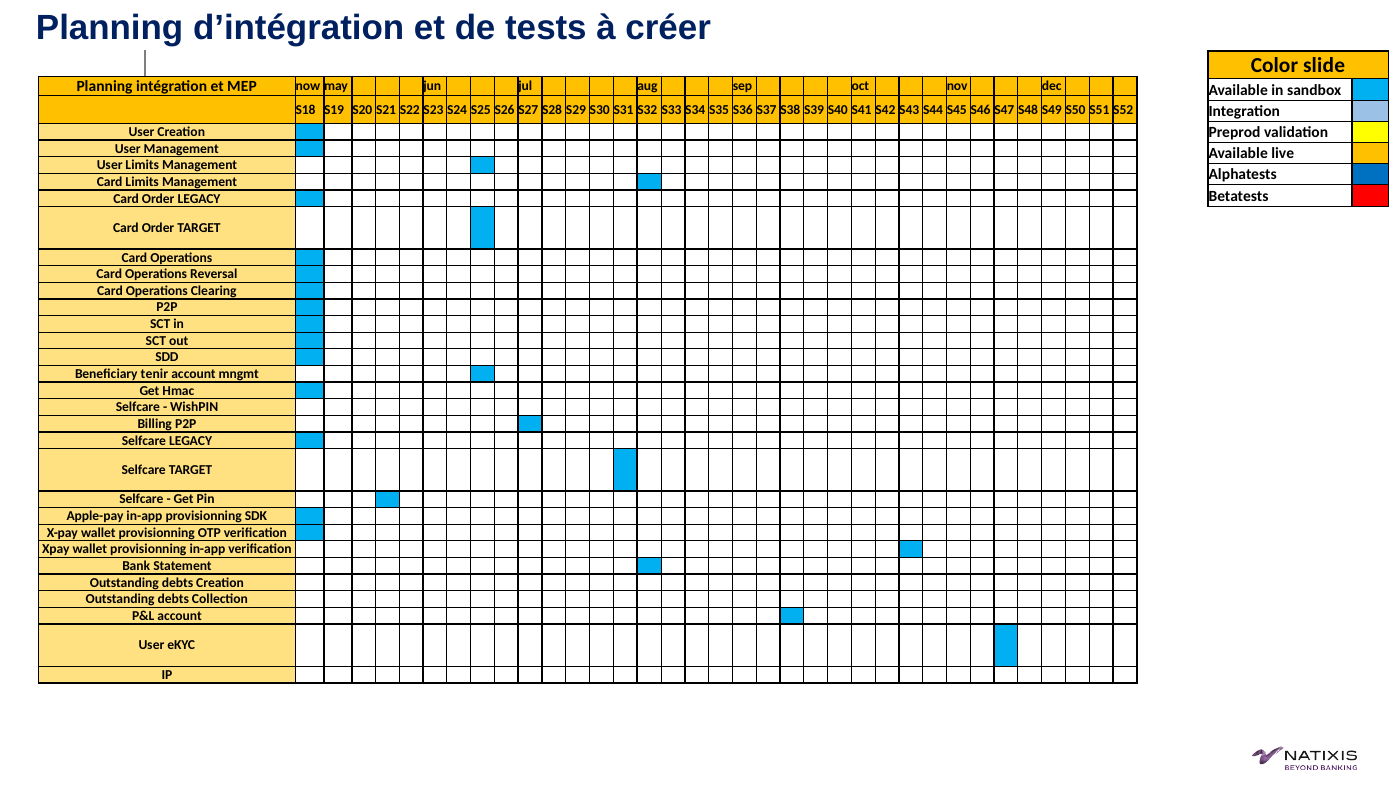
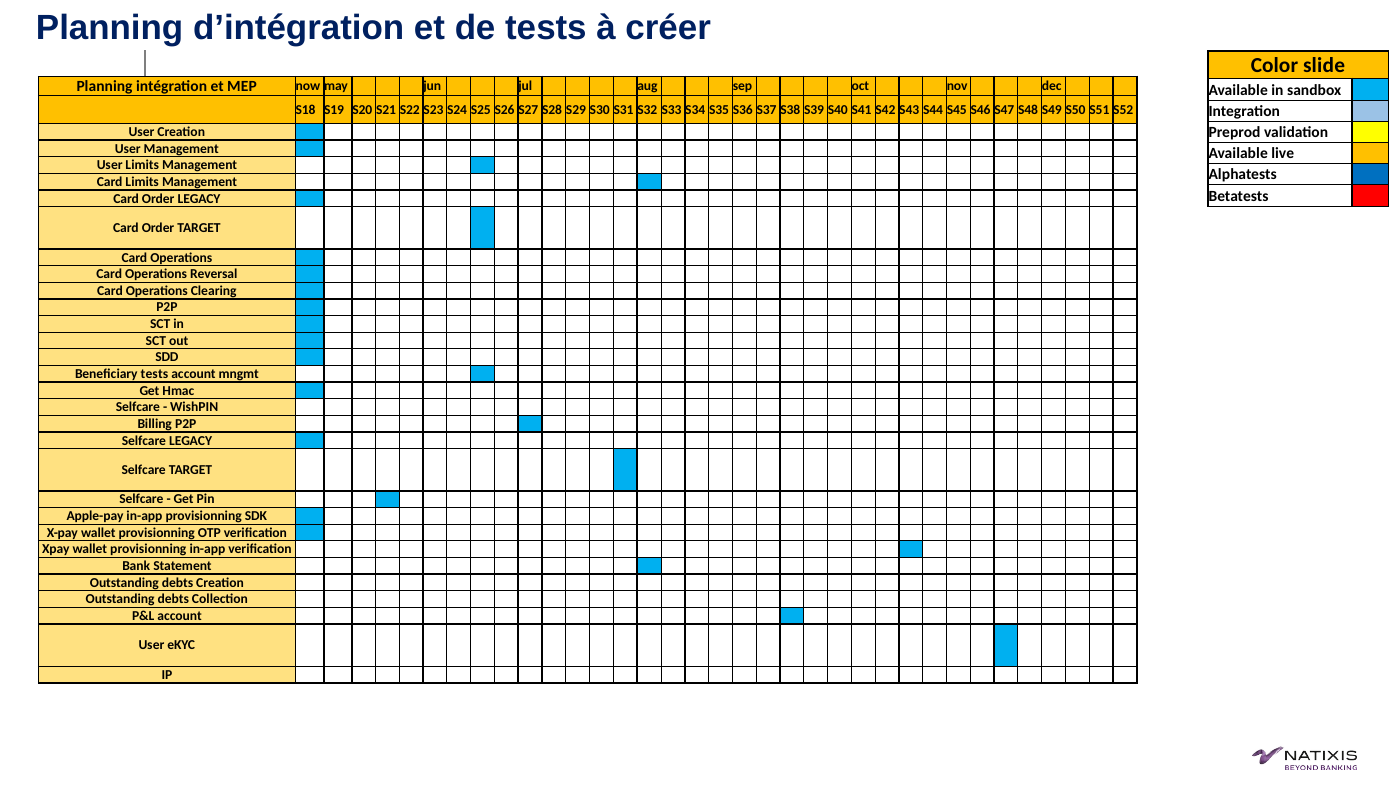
Beneficiary tenir: tenir -> tests (154, 374)
